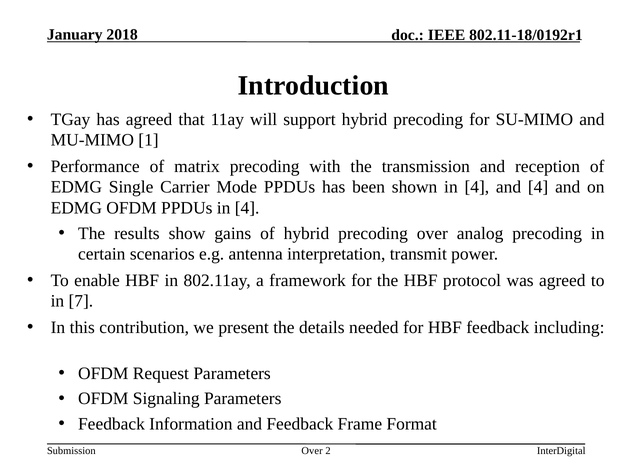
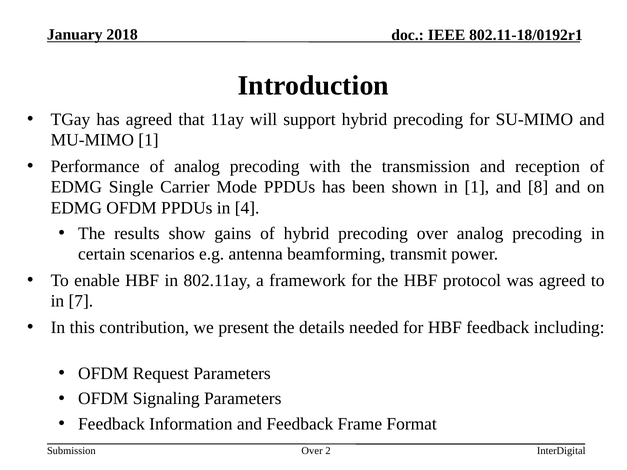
of matrix: matrix -> analog (197, 166)
shown in 4: 4 -> 1 (477, 187)
and 4: 4 -> 8 (538, 187)
interpretation: interpretation -> beamforming (336, 254)
